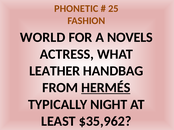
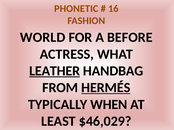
25: 25 -> 16 (113, 9)
NOVELS: NOVELS -> BEFORE (130, 38)
LEATHER underline: none -> present (55, 71)
NIGHT: NIGHT -> WHEN (109, 105)
$35,962: $35,962 -> $46,029 (105, 122)
